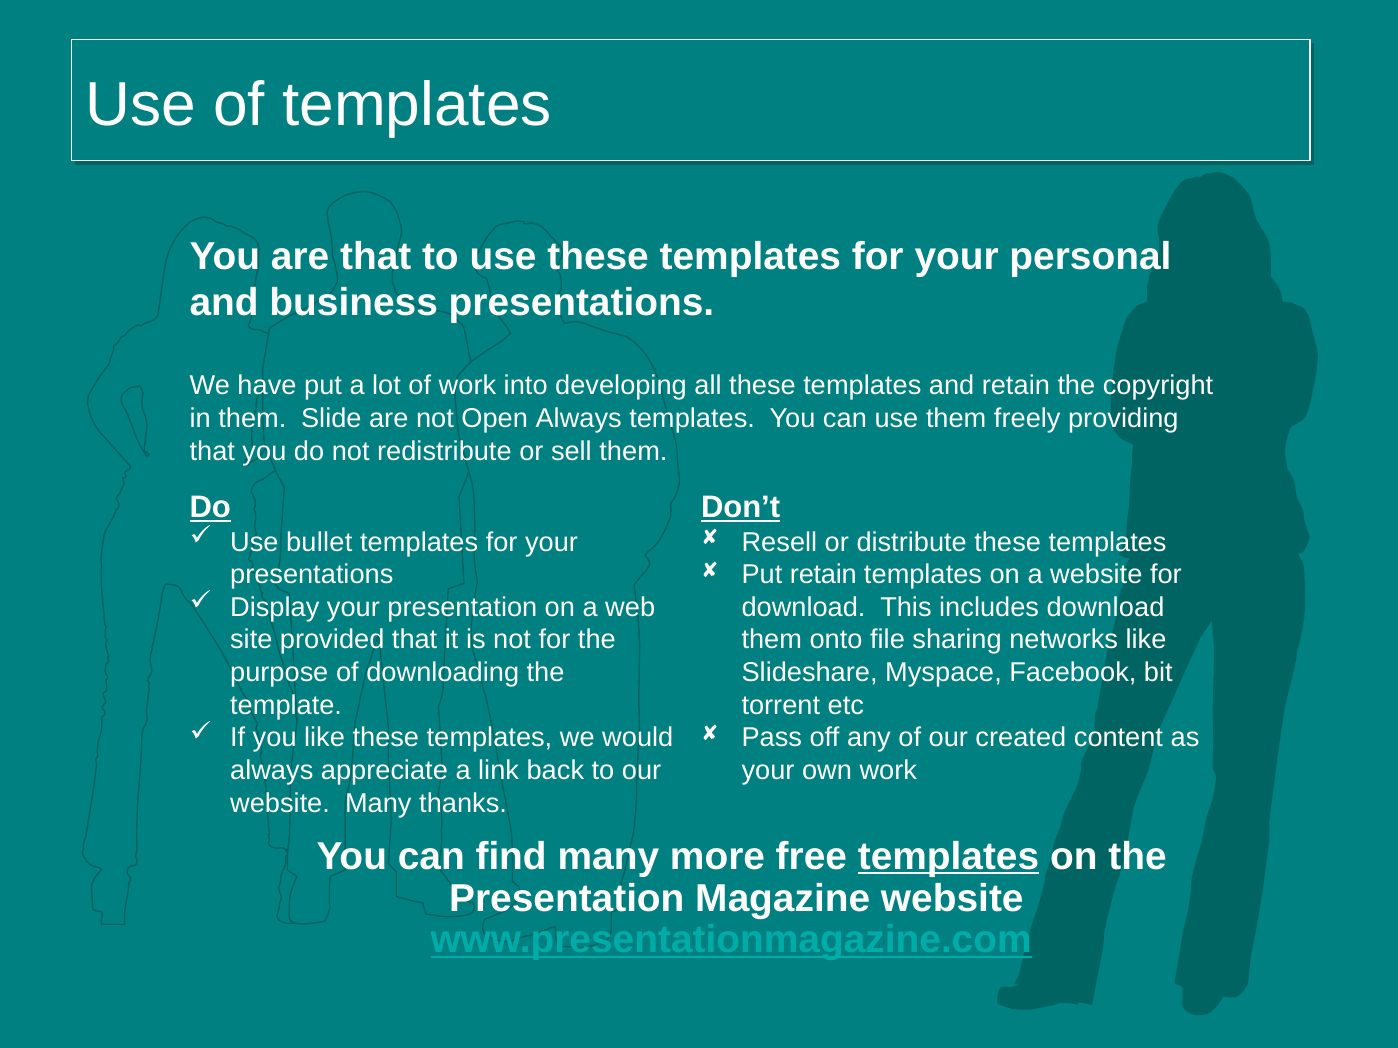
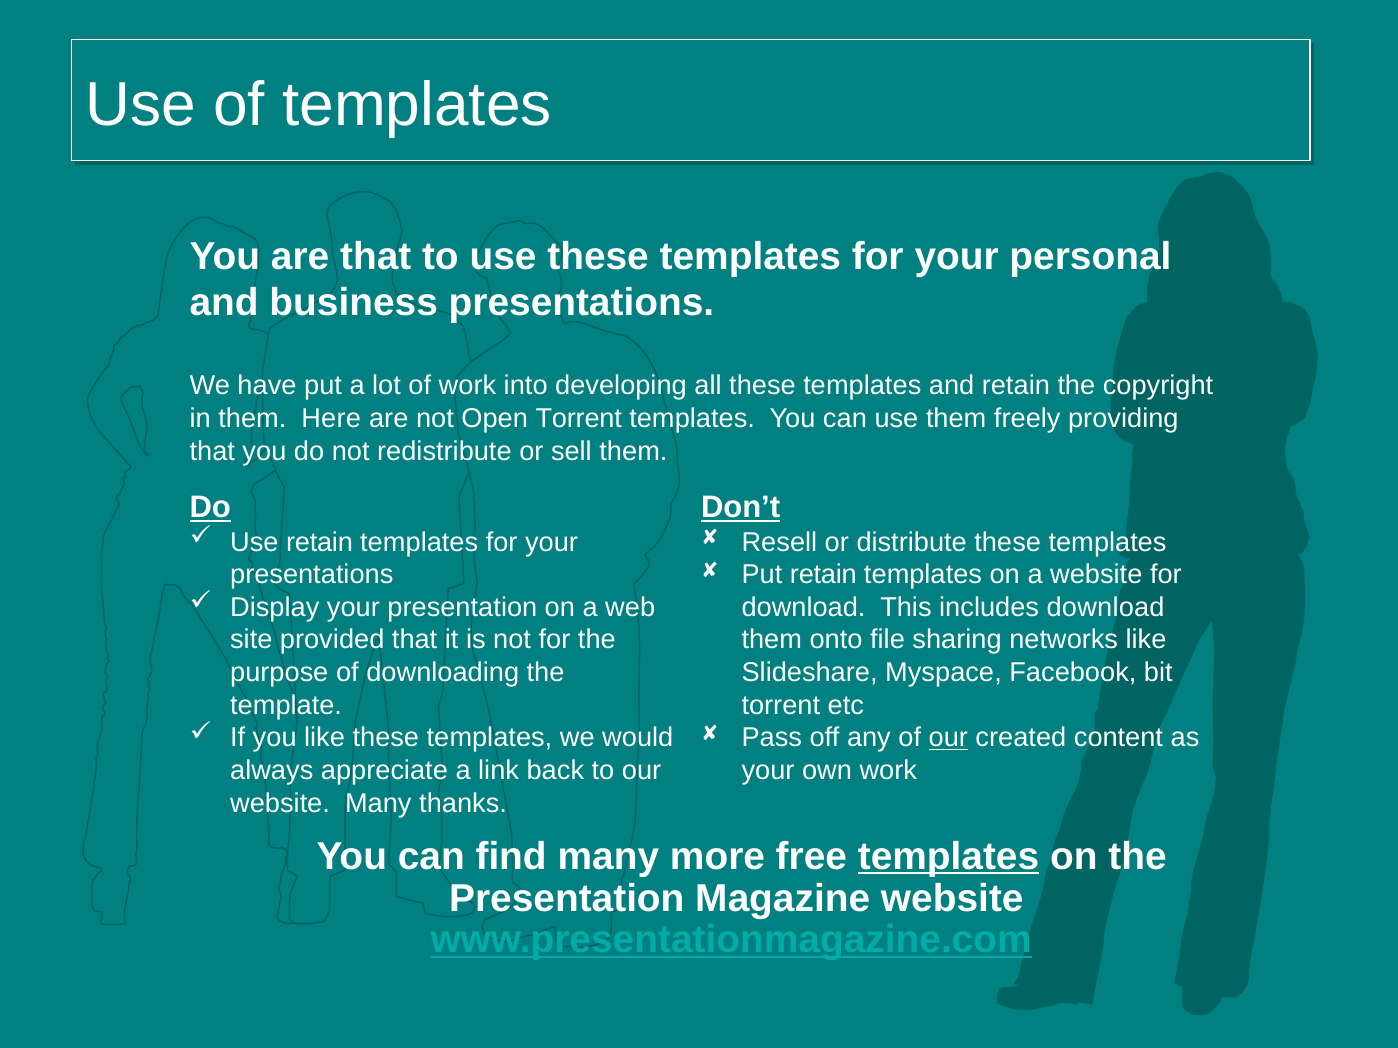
Slide: Slide -> Here (331, 419)
Open Always: Always -> Torrent (579, 419)
Use bullet: bullet -> retain (319, 542)
our underline: none -> present (948, 738)
